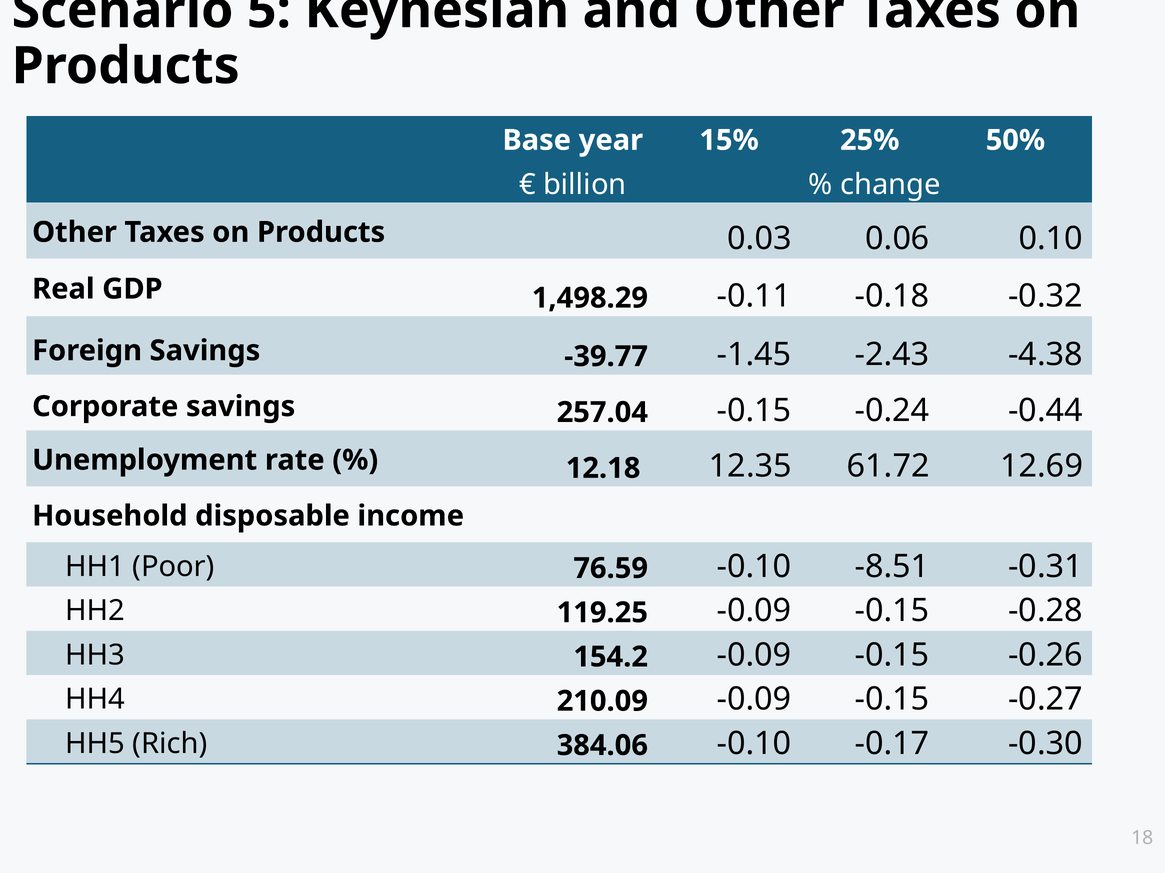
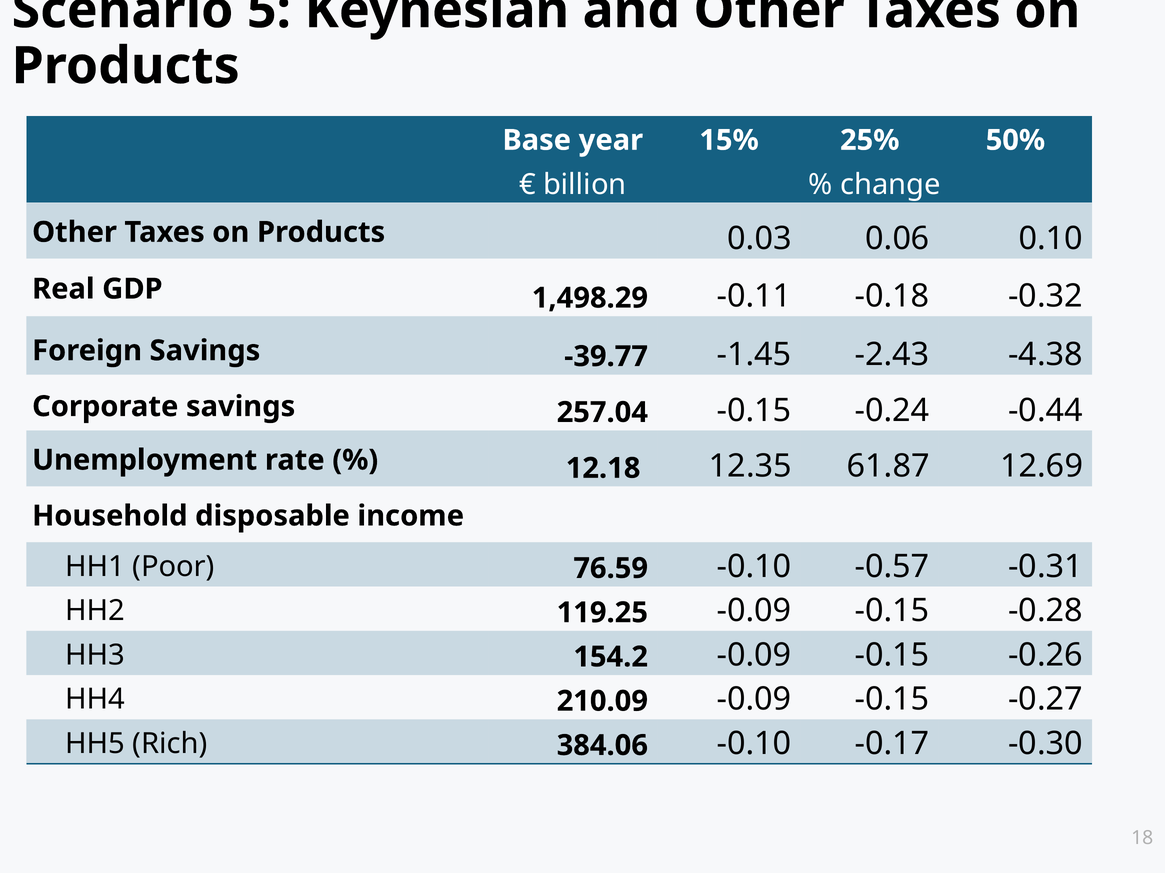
61.72: 61.72 -> 61.87 (888, 467)
-8.51: -8.51 -> -0.57 (892, 567)
